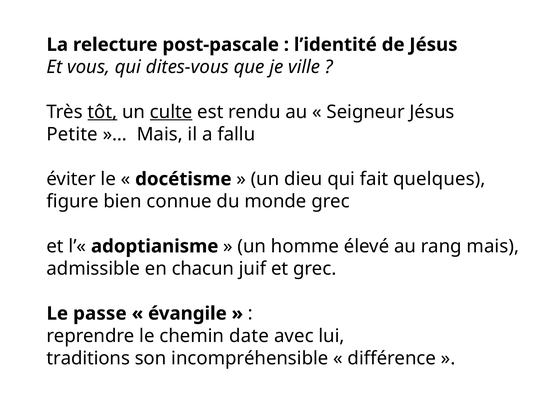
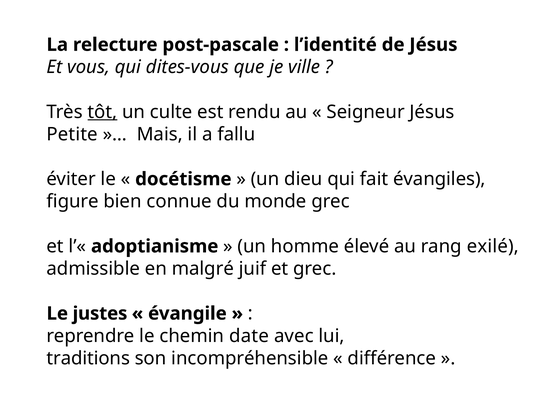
culte underline: present -> none (171, 112)
quelques: quelques -> évangiles (439, 179)
rang mais: mais -> exilé (493, 246)
chacun: chacun -> malgré (203, 268)
passe: passe -> justes (100, 313)
